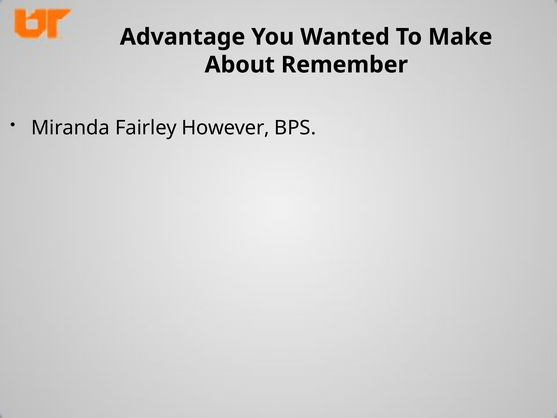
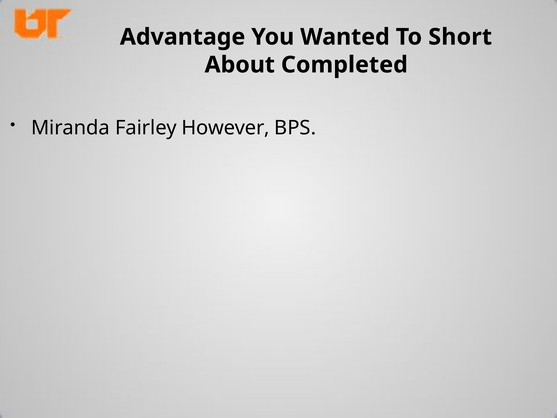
Make: Make -> Short (460, 37)
Remember: Remember -> Completed (344, 65)
